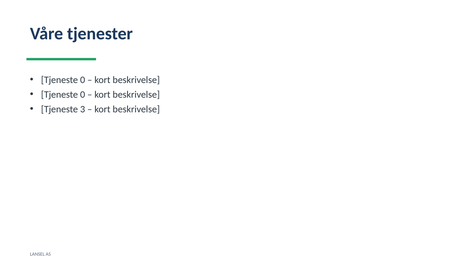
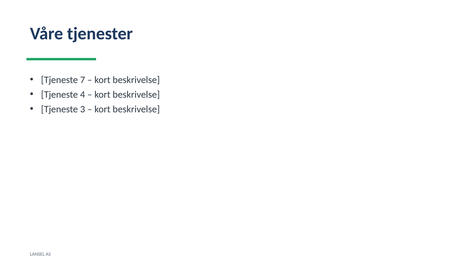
0: 0 -> 7 (83, 80)
0: 0 -> 4 (83, 95)
